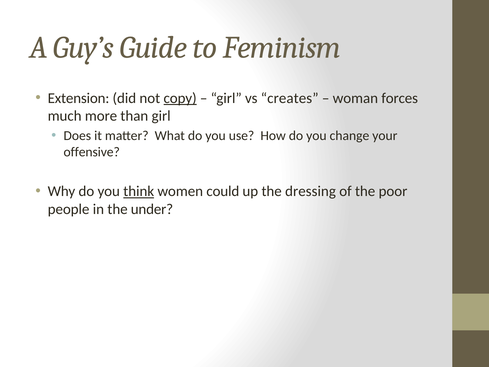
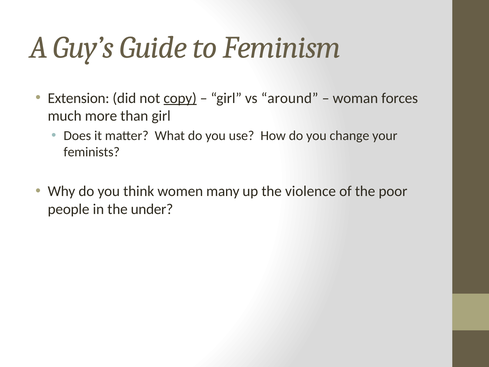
creates: creates -> around (290, 98)
offensive: offensive -> feminists (92, 152)
think underline: present -> none (139, 191)
could: could -> many (223, 191)
dressing: dressing -> violence (311, 191)
